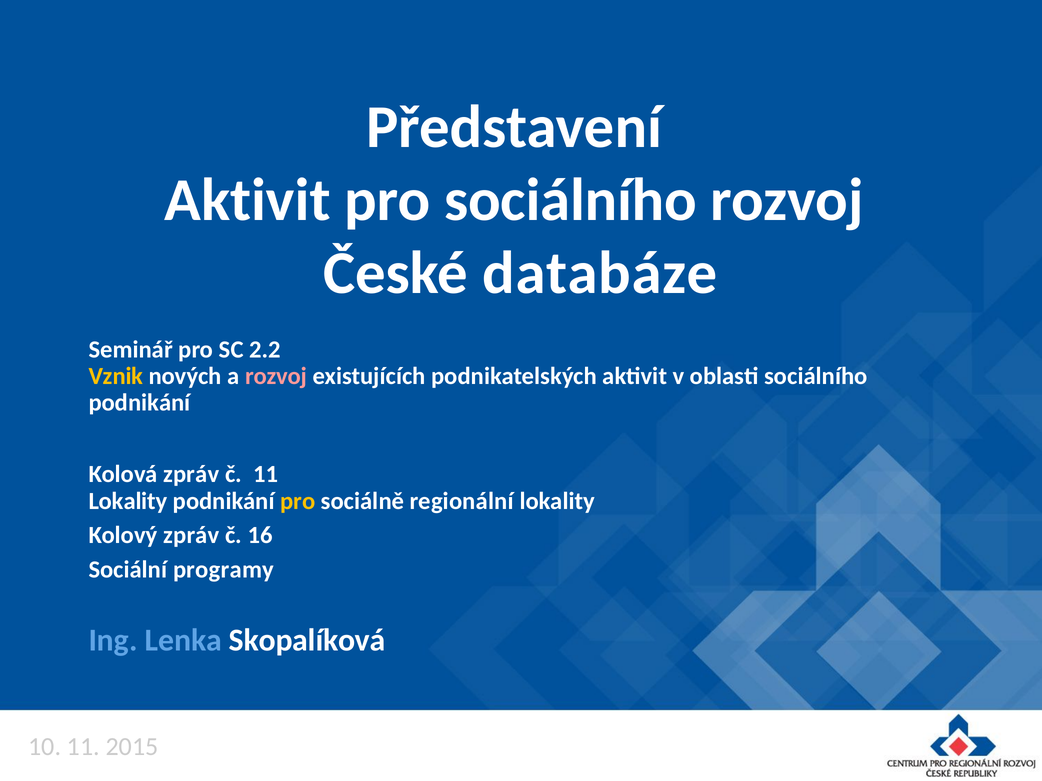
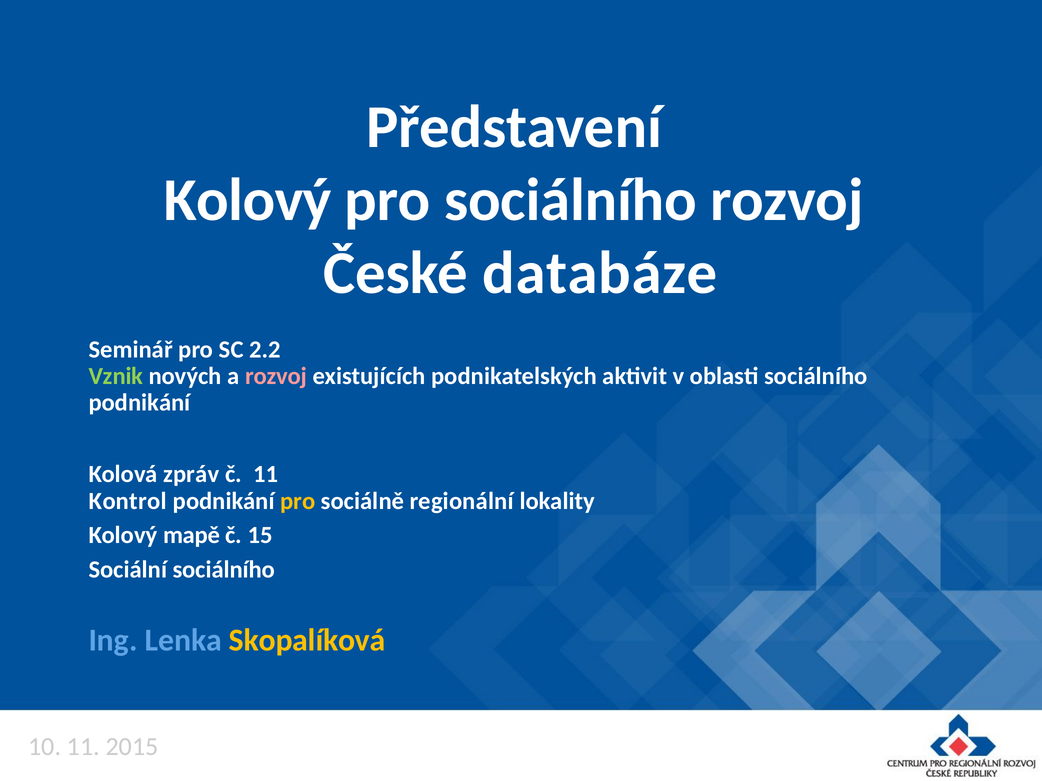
Aktivit: Aktivit -> Kolový (248, 200)
Vznik colour: yellow -> light green (116, 376)
Lokality: Lokality -> Kontrol (128, 501)
Kolový zpráv: zpráv -> mapě (192, 536)
16: 16 -> 15 (260, 536)
Sociální programy: programy -> sociálního (224, 570)
Skopalíková colour: white -> yellow (307, 640)
